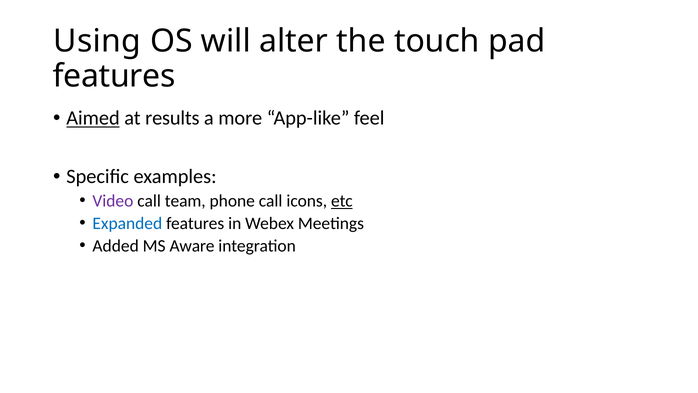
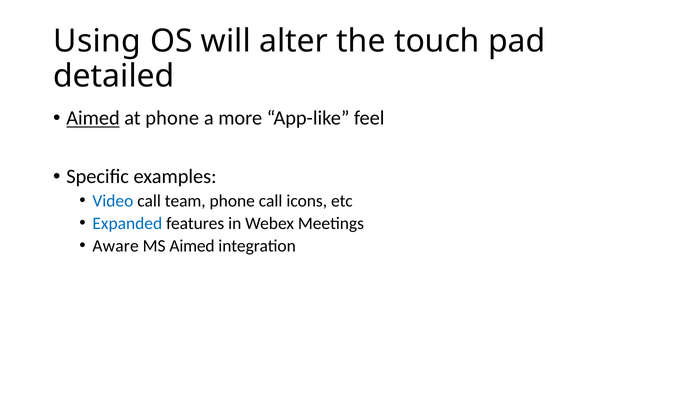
features: features -> detailed (114, 76)
at results: results -> phone (172, 118)
Video colour: purple -> blue (113, 201)
etc underline: present -> none (342, 201)
Added: Added -> Aware (116, 246)
MS Aware: Aware -> Aimed (192, 246)
